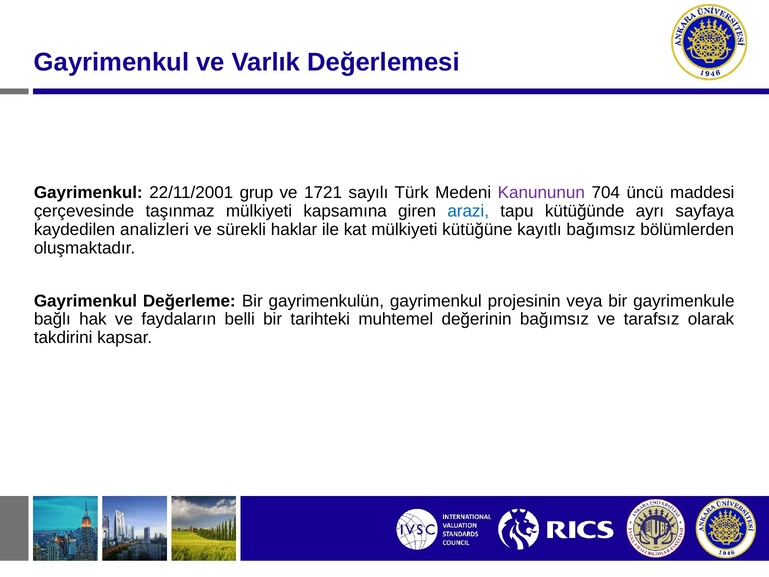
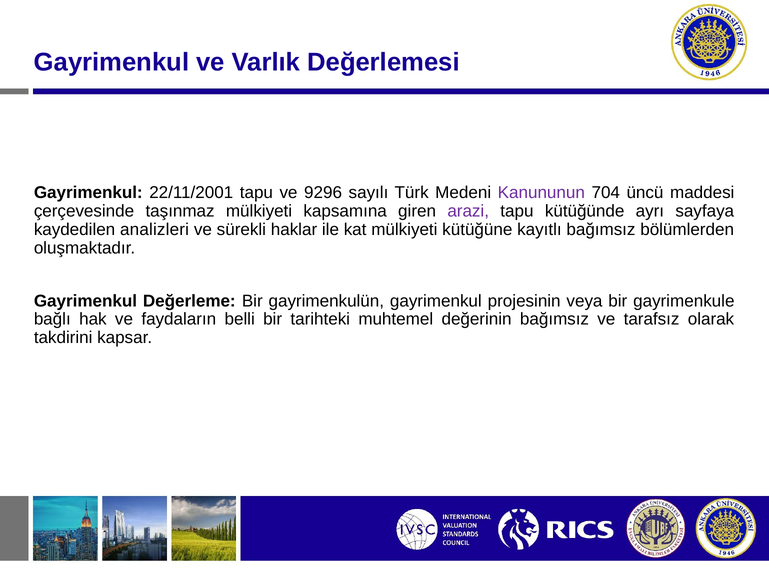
22/11/2001 grup: grup -> tapu (256, 193)
1721: 1721 -> 9296 (323, 193)
arazi colour: blue -> purple (468, 211)
